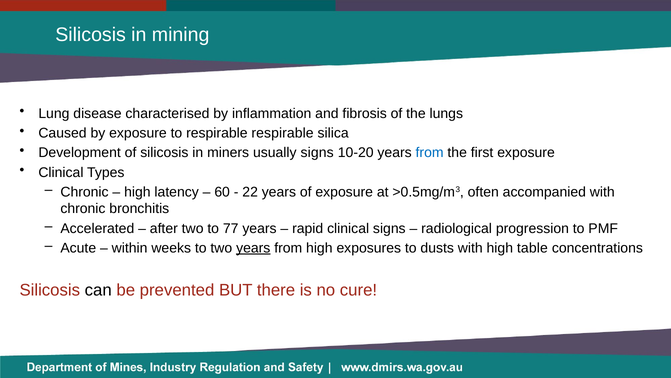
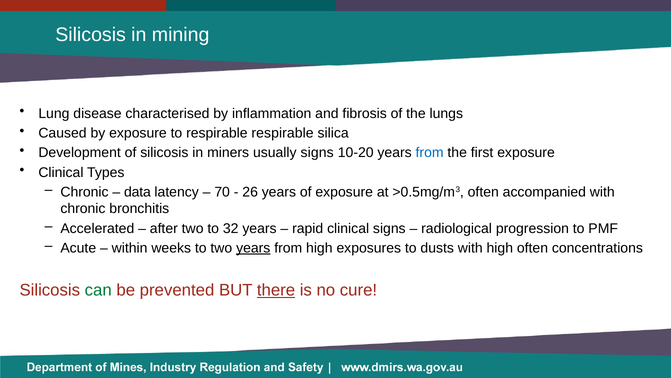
high: high -> data (137, 192)
60: 60 -> 70 (222, 192)
22: 22 -> 26 (250, 192)
77: 77 -> 32 (231, 228)
high table: table -> often (532, 248)
can colour: black -> green (98, 290)
there underline: none -> present (276, 290)
